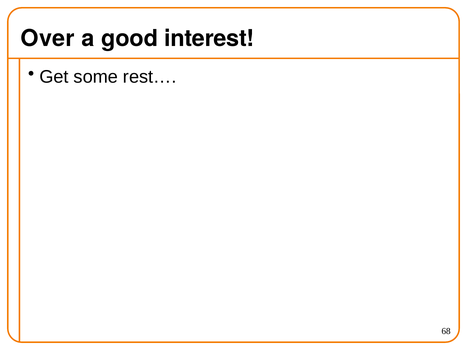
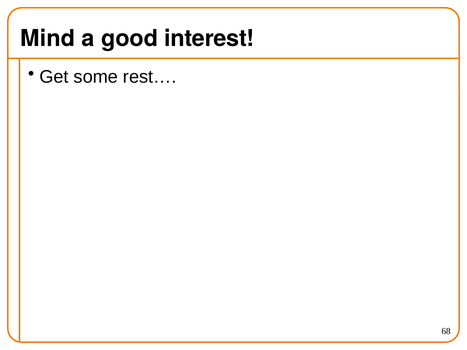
Over: Over -> Mind (48, 39)
